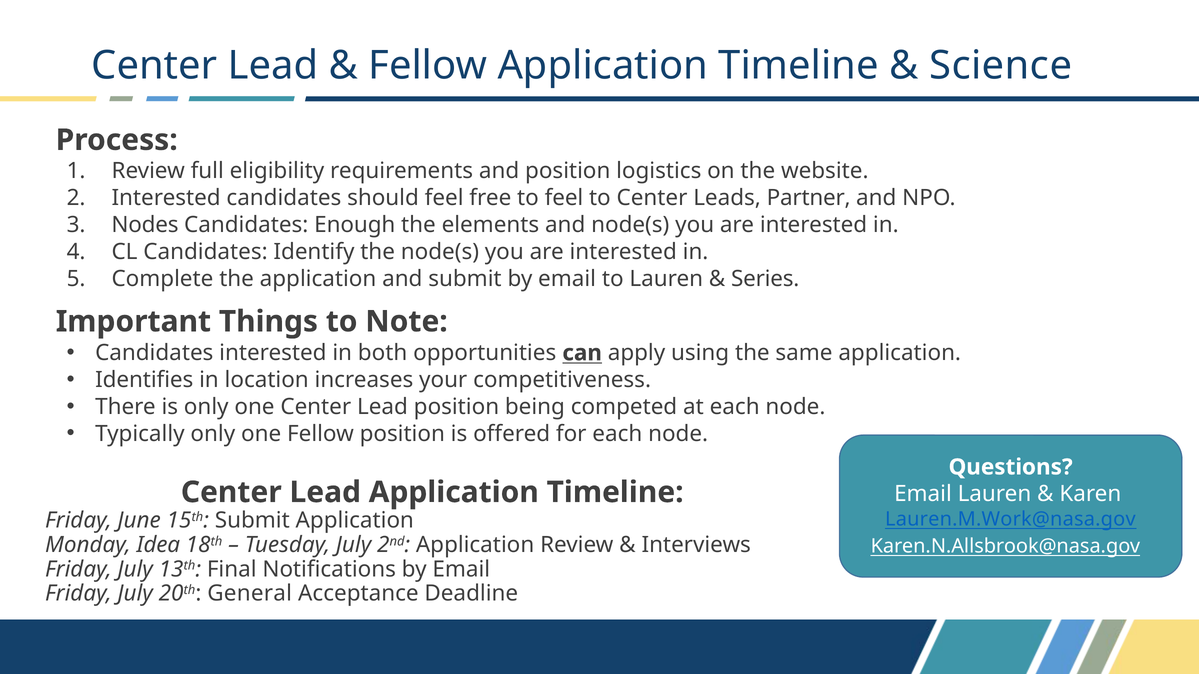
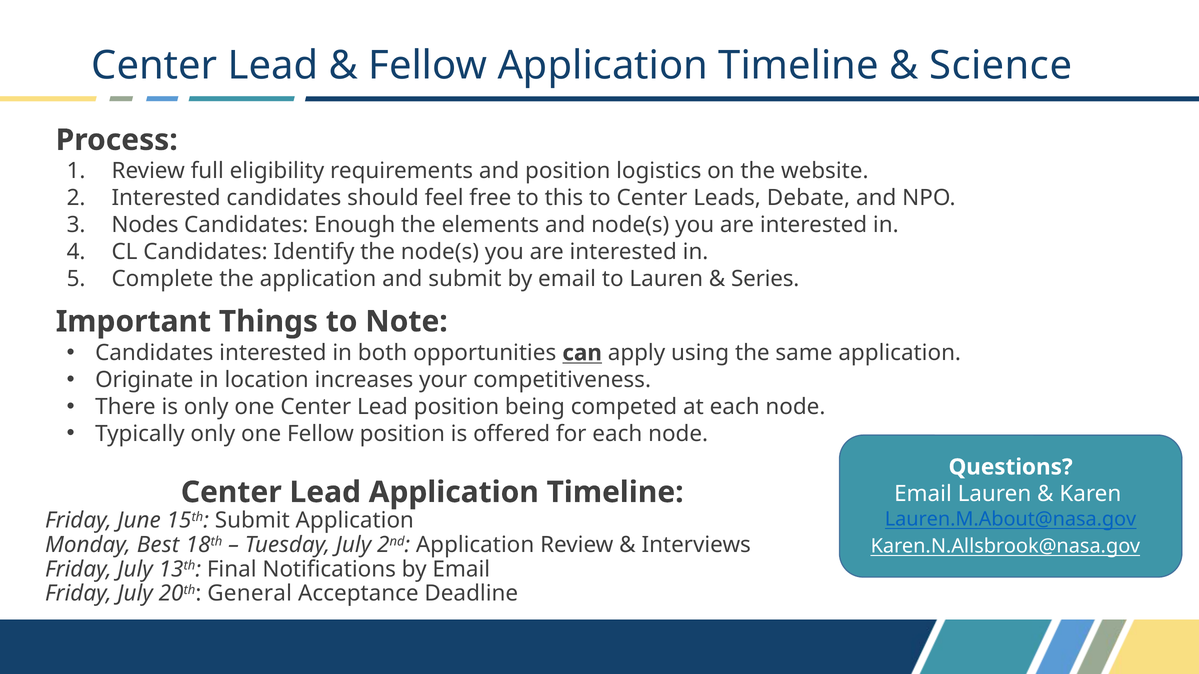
to feel: feel -> this (564, 198)
Partner: Partner -> Debate (808, 198)
Identifies: Identifies -> Originate (144, 380)
Lauren.M.Work@nasa.gov: Lauren.M.Work@nasa.gov -> Lauren.M.About@nasa.gov (1011, 520)
Idea: Idea -> Best (158, 545)
